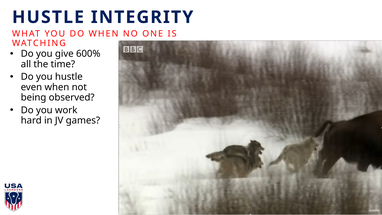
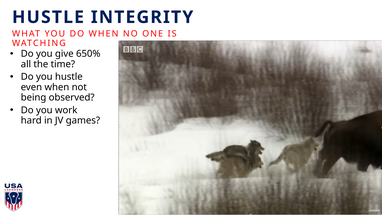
600%: 600% -> 650% (88, 54)
